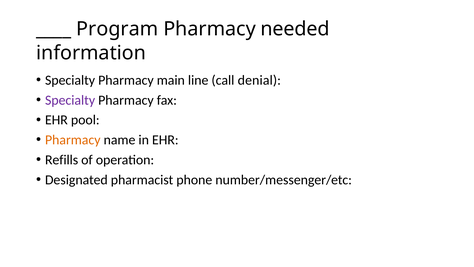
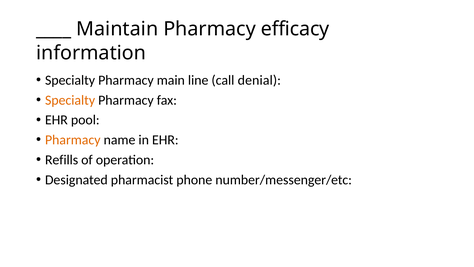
Program: Program -> Maintain (117, 29)
needed: needed -> efficacy (295, 29)
Specialty colour: purple -> orange (70, 100)
